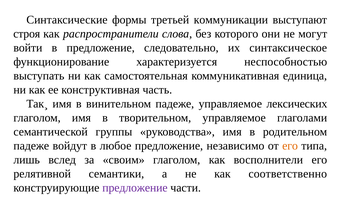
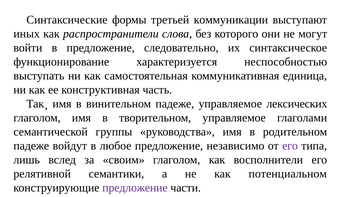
строя: строя -> иных (27, 34)
его colour: orange -> purple (290, 146)
соответственно: соответственно -> потенциальном (288, 174)
